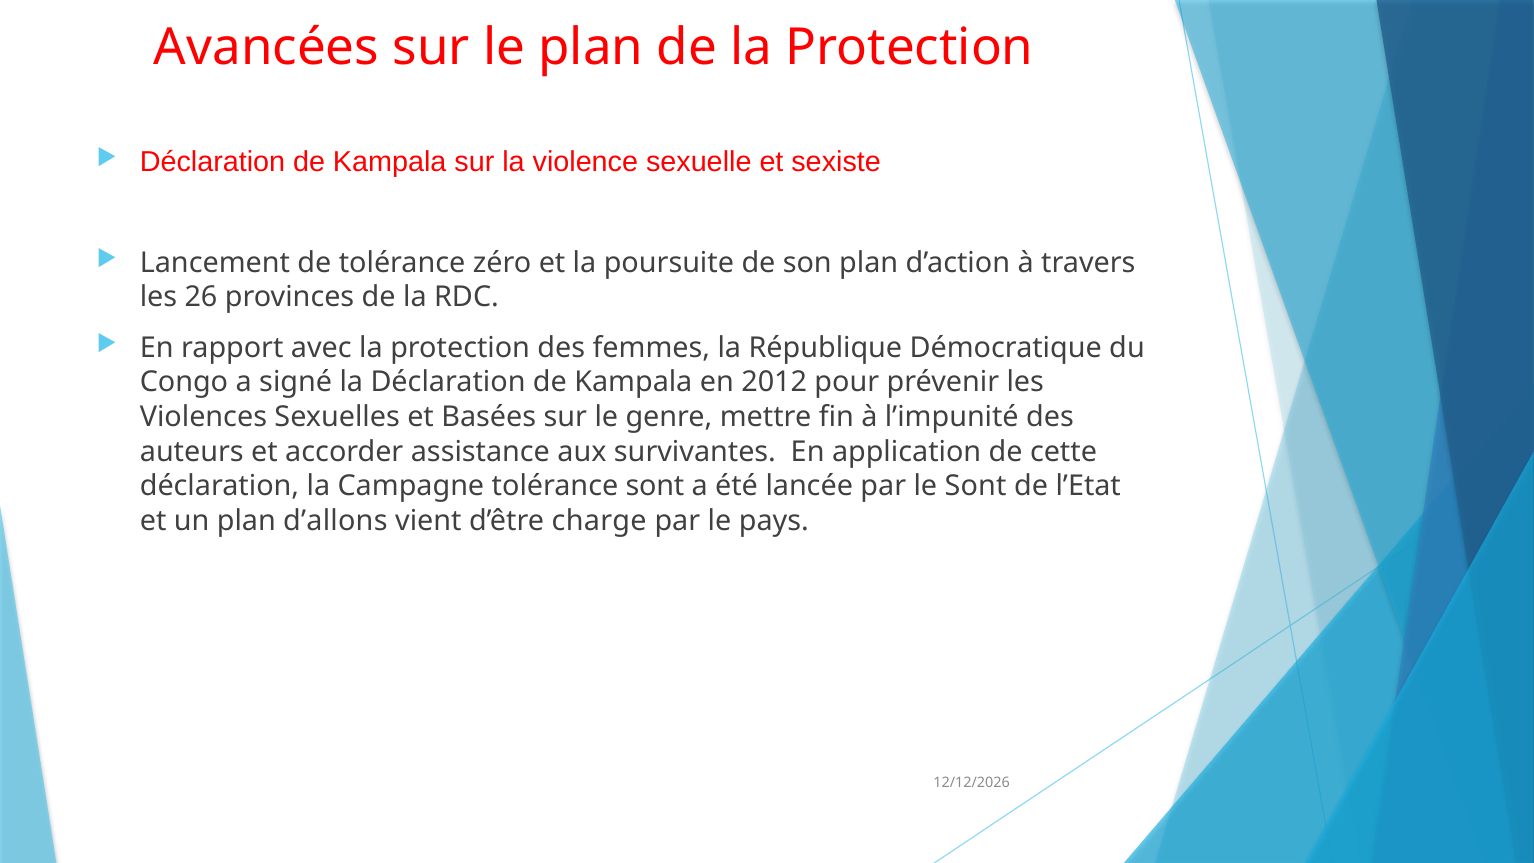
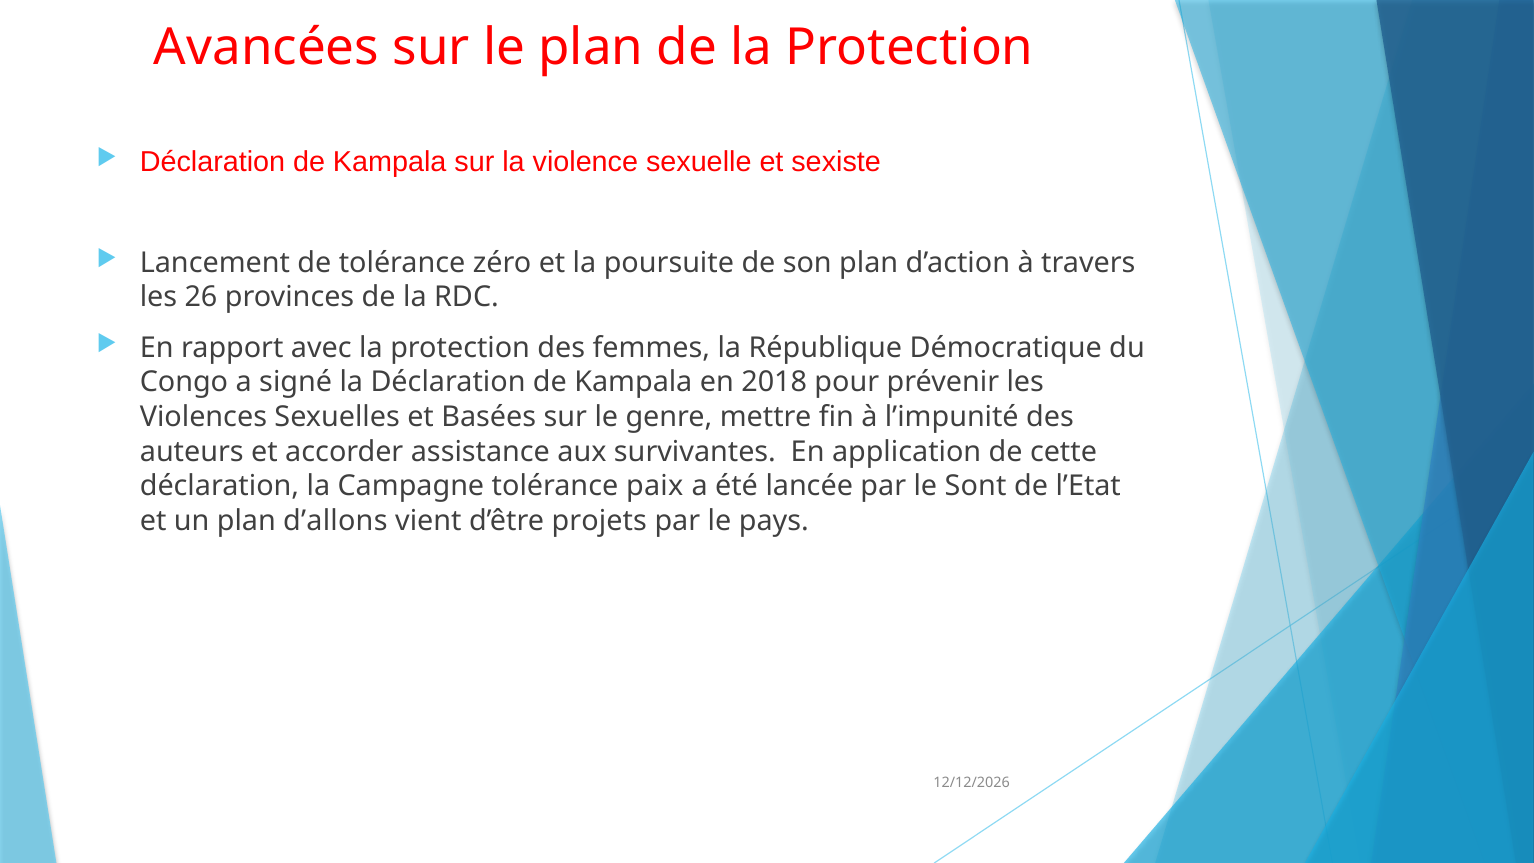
2012: 2012 -> 2018 (774, 382)
tolérance sont: sont -> paix (655, 486)
charge: charge -> projets (599, 521)
